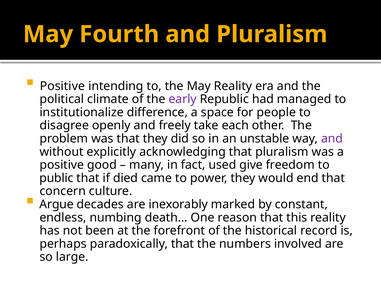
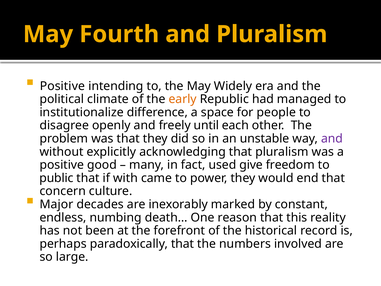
May Reality: Reality -> Widely (233, 86)
early colour: purple -> orange (183, 99)
take: take -> until (206, 125)
died: died -> with (125, 178)
Argue: Argue -> Major (56, 204)
